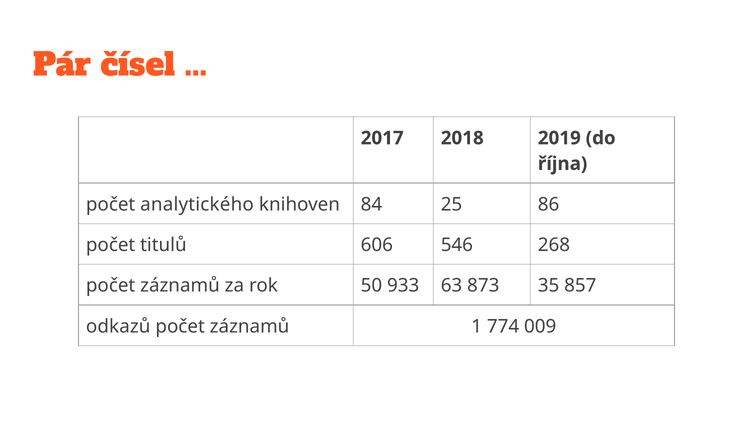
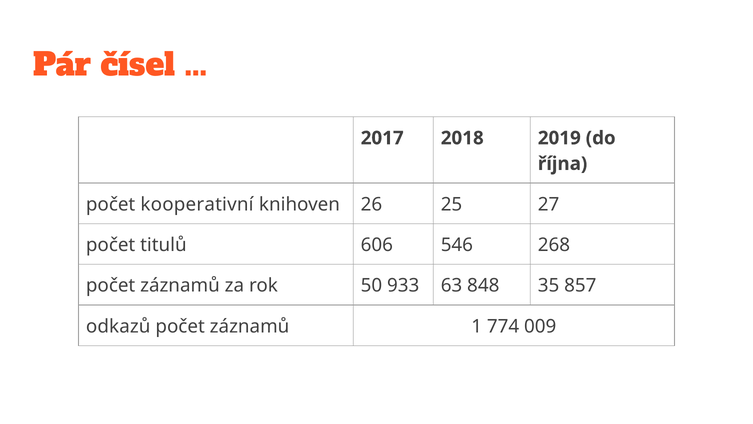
analytického: analytického -> kooperativní (197, 204)
84: 84 -> 26 (371, 204)
86: 86 -> 27 (549, 204)
873: 873 -> 848 (483, 285)
